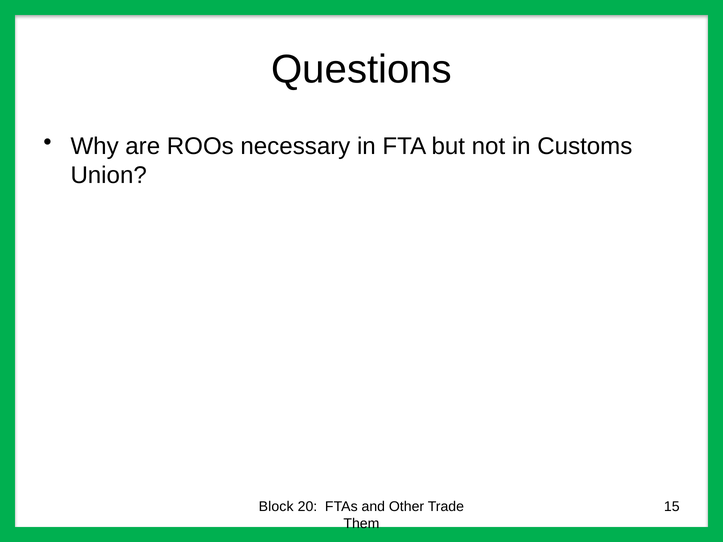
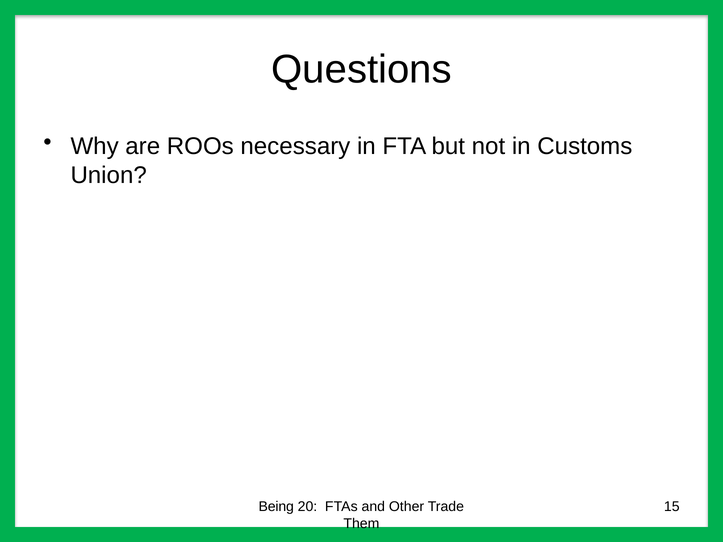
Block: Block -> Being (276, 507)
